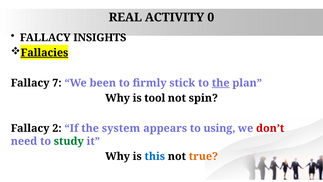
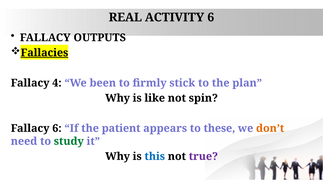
ACTIVITY 0: 0 -> 6 (211, 17)
INSIGHTS: INSIGHTS -> OUTPUTS (100, 38)
7: 7 -> 4 (57, 83)
the underline: present -> none (221, 83)
tool: tool -> like (155, 98)
Fallacy 2: 2 -> 6 (57, 128)
system: system -> patient (121, 128)
using: using -> these (219, 128)
don’t colour: red -> orange (270, 128)
true colour: orange -> purple (203, 156)
